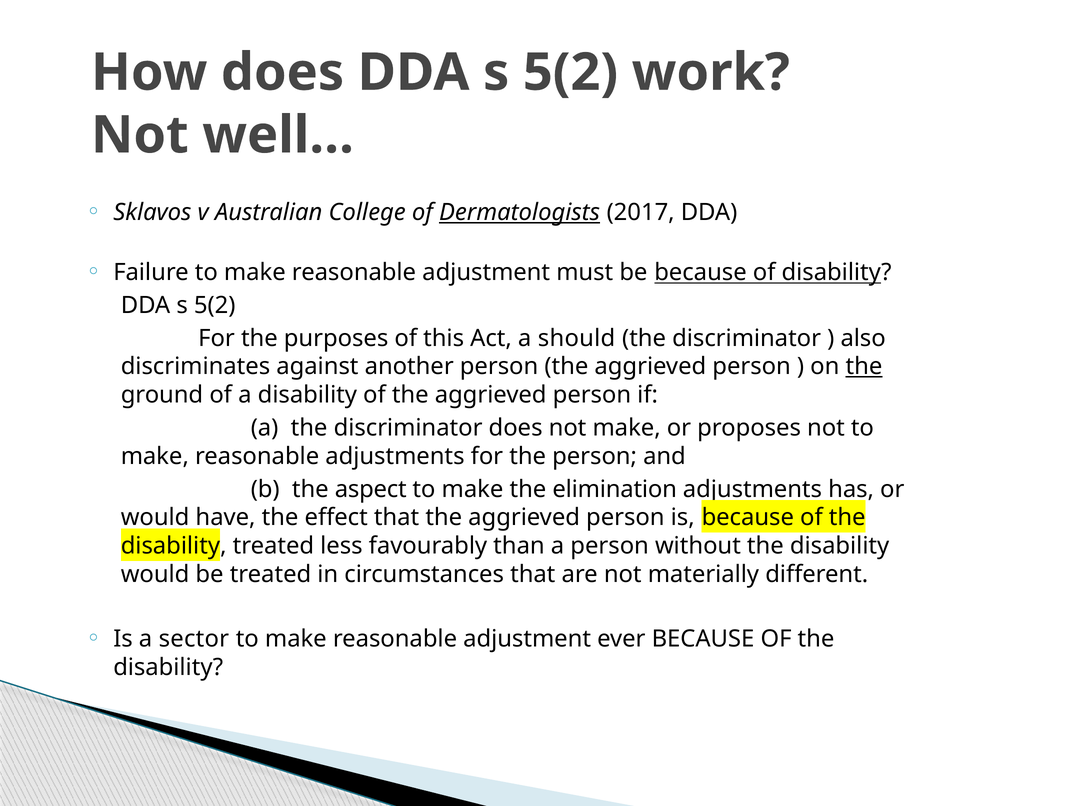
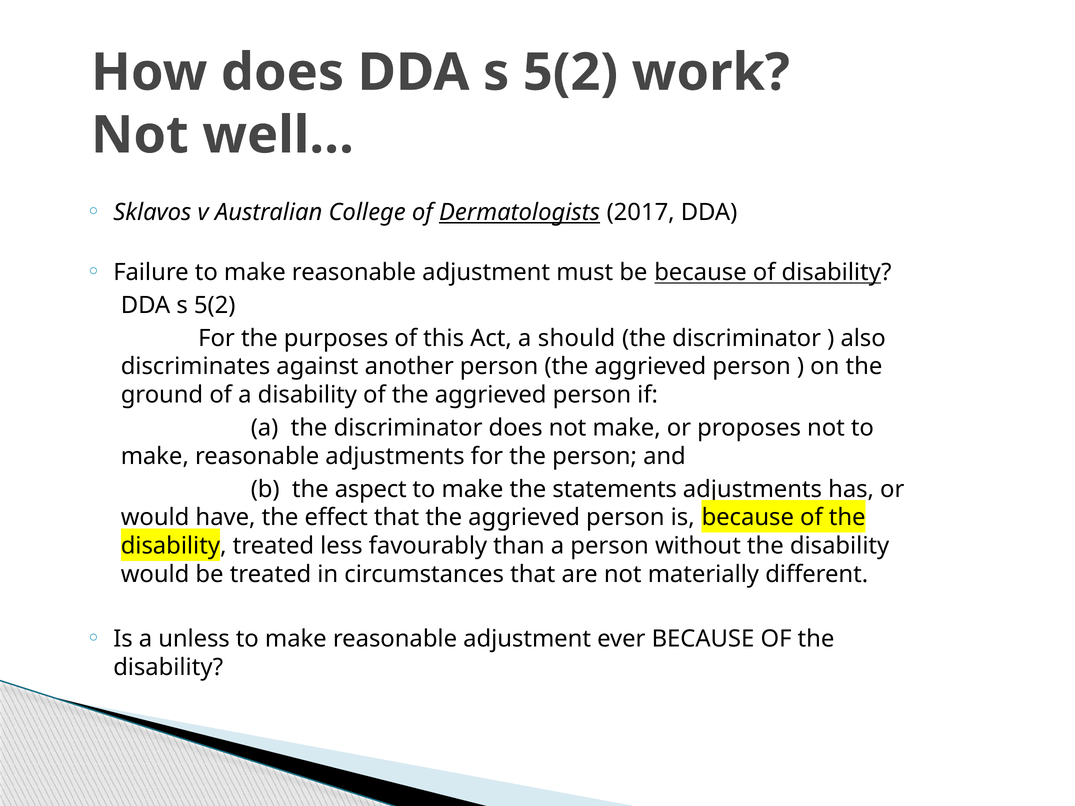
the underline: present -> none (864, 367)
elimination: elimination -> statements (615, 489)
sector: sector -> unless (194, 639)
